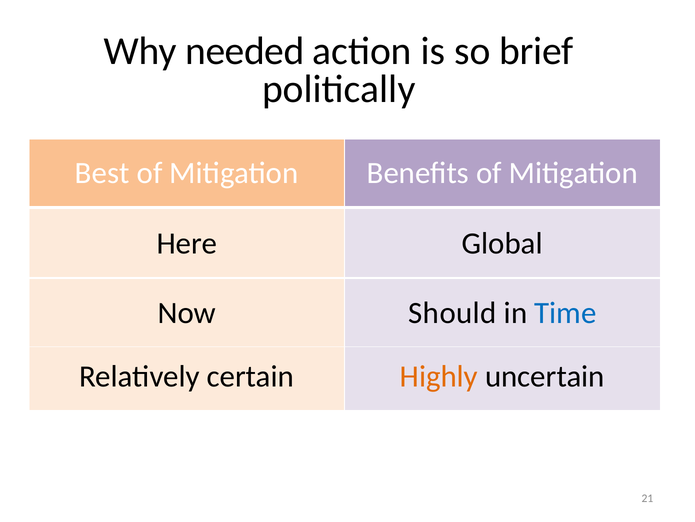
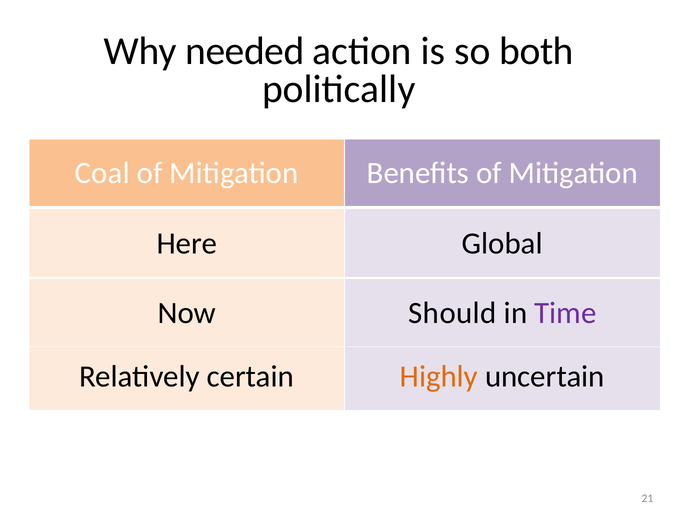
brief: brief -> both (536, 51)
Best: Best -> Coal (102, 173)
Time colour: blue -> purple (565, 312)
